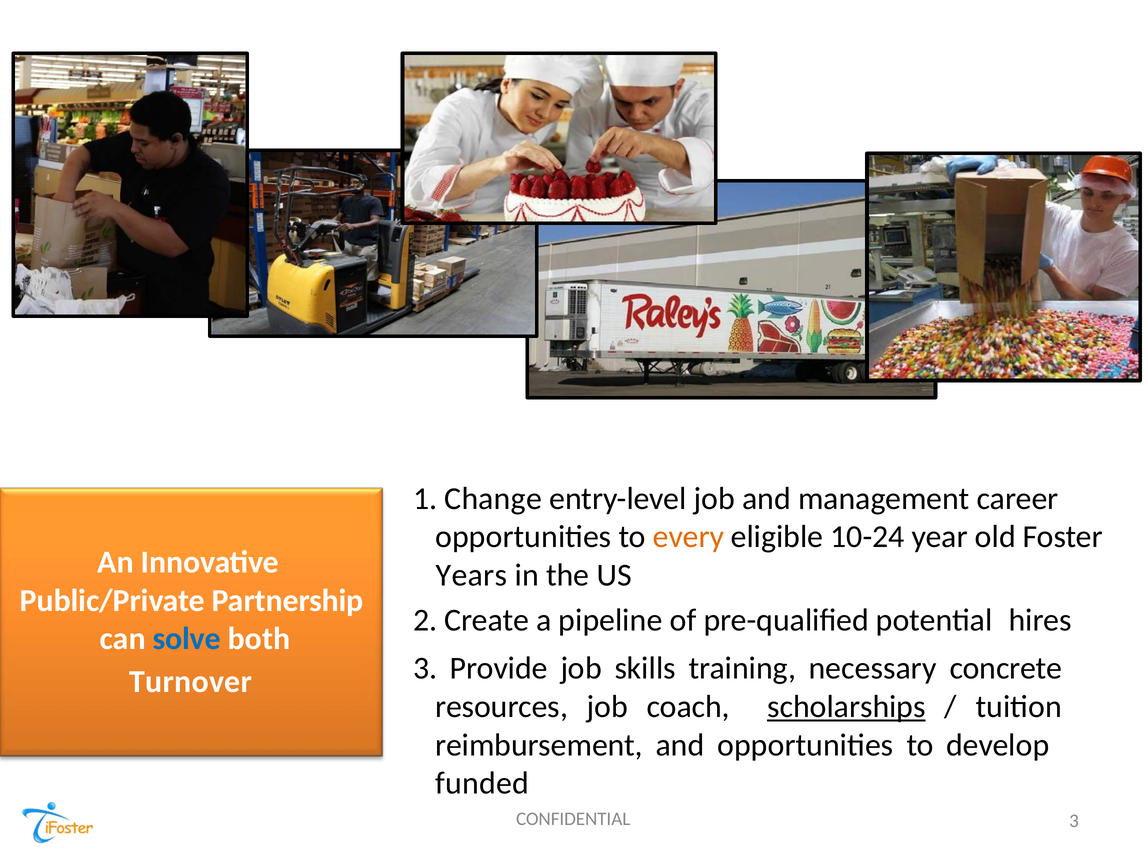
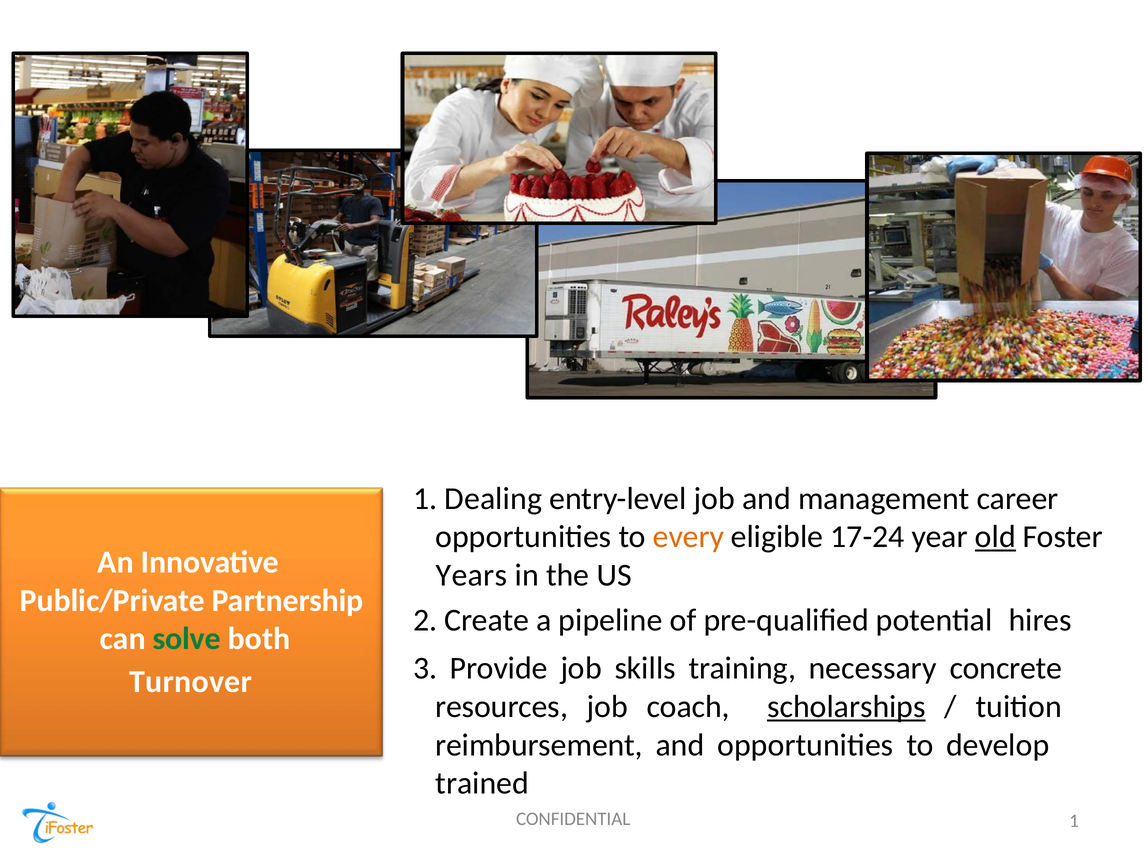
Change: Change -> Dealing (493, 499)
10-24: 10-24 -> 17-24 (867, 537)
old underline: none -> present (995, 537)
solve colour: blue -> green (187, 639)
funded: funded -> trained (482, 783)
CONFIDENTIAL 3: 3 -> 1 (1074, 821)
